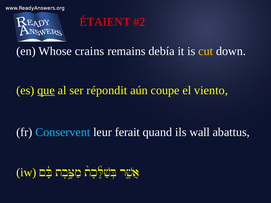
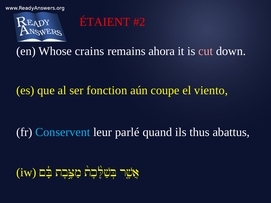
debía: debía -> ahora (162, 51)
cut colour: yellow -> pink (206, 51)
que underline: present -> none (46, 90)
répondit: répondit -> fonction (107, 90)
ferait: ferait -> parlé (127, 132)
wall: wall -> thus (200, 132)
